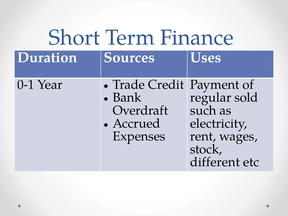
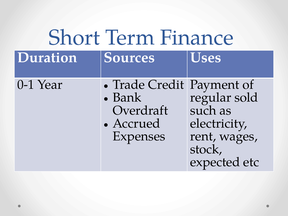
different: different -> expected (215, 162)
